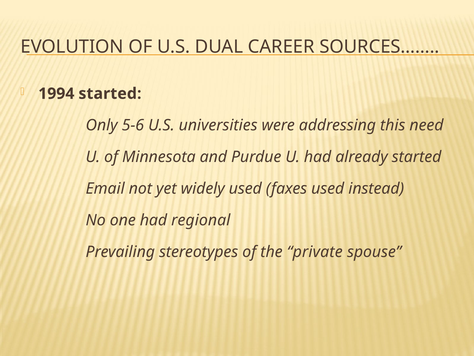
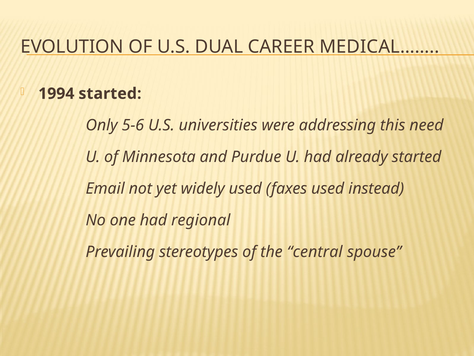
SOURCES……: SOURCES…… -> MEDICAL…… (379, 47)
private: private -> central (315, 251)
